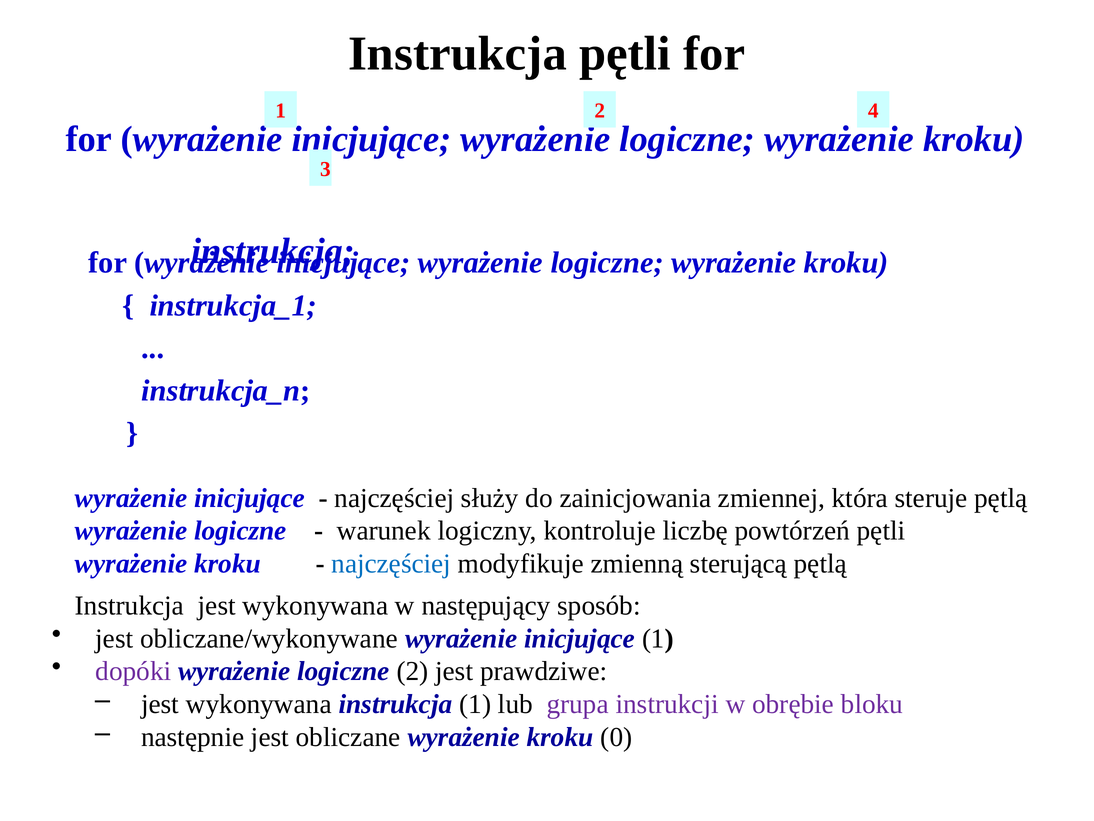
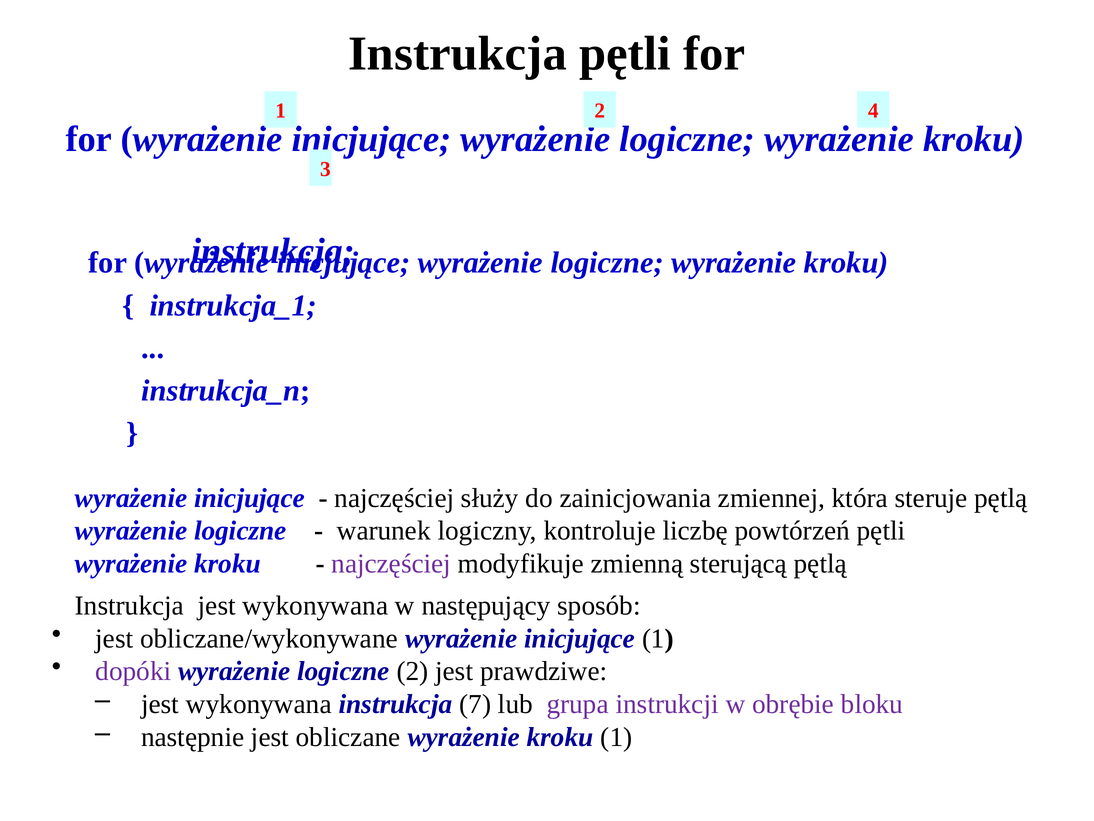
najczęściej colour: blue -> purple (391, 563)
instrukcja 1: 1 -> 7 (475, 704)
kroku 0: 0 -> 1 (616, 737)
